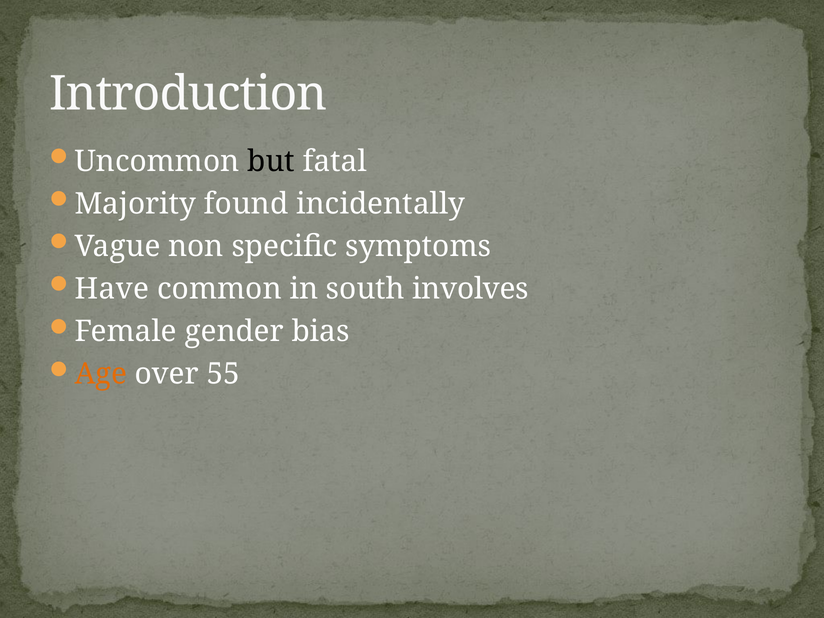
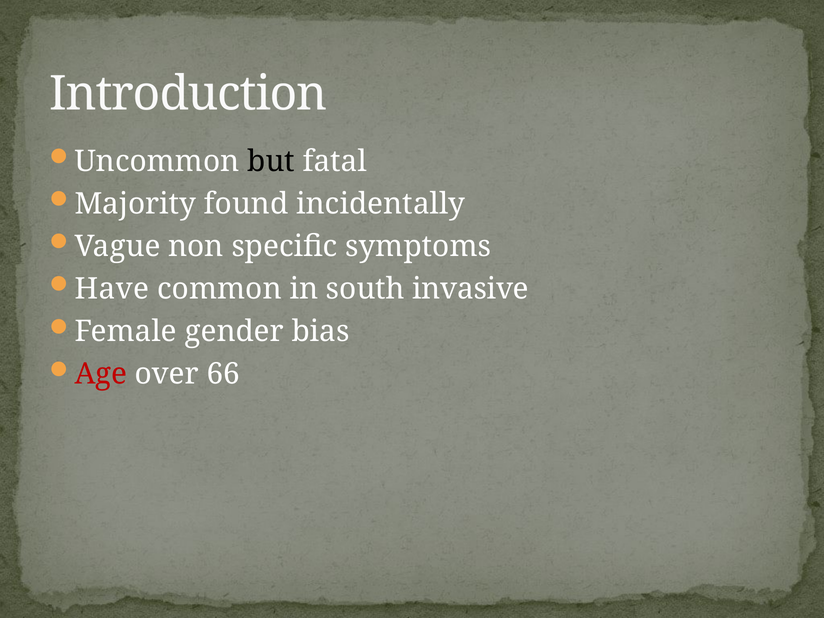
involves: involves -> invasive (471, 289)
Age colour: orange -> red (101, 374)
55: 55 -> 66 (223, 374)
